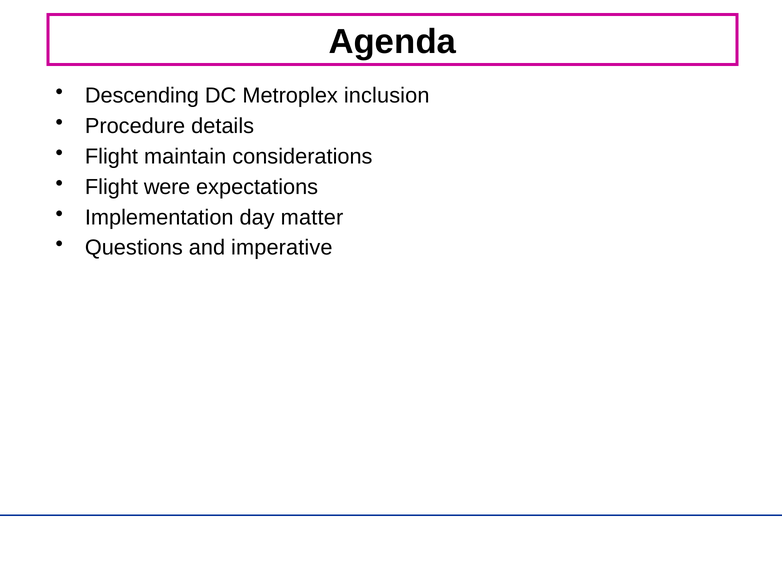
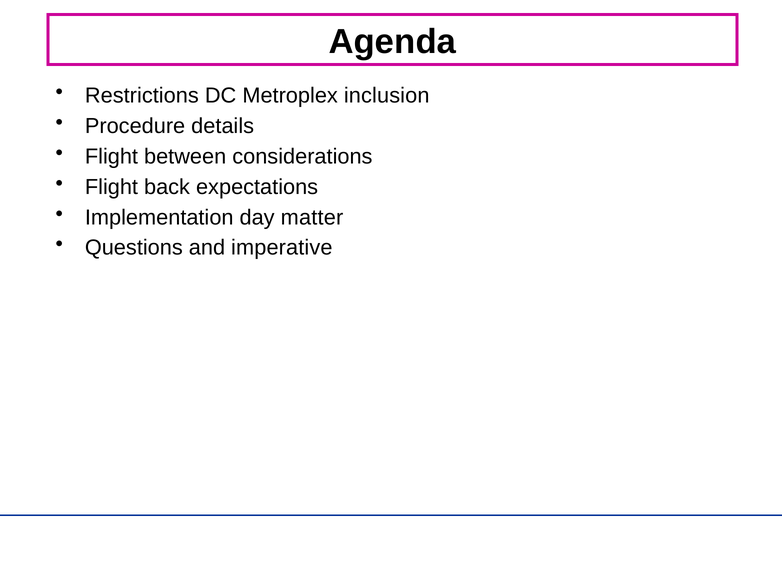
Descending: Descending -> Restrictions (142, 96)
maintain: maintain -> between (185, 157)
were: were -> back (167, 187)
